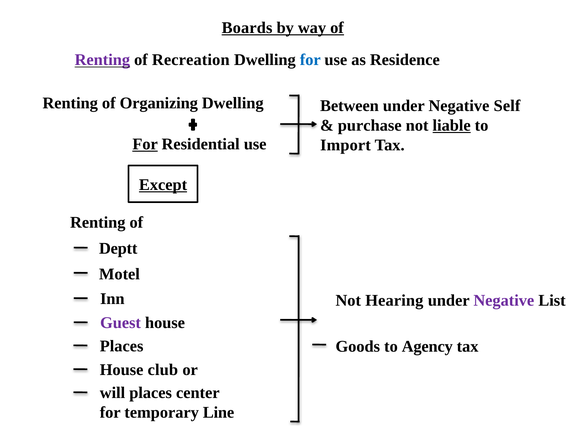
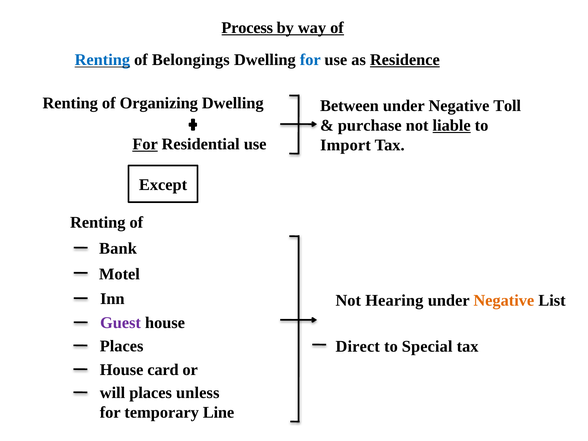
Boards: Boards -> Process (247, 28)
Renting colour: purple -> blue (102, 60)
Recreation: Recreation -> Belongings (191, 60)
Residence underline: none -> present (405, 60)
Self: Self -> Toll (507, 106)
Except underline: present -> none (163, 185)
Deptt: Deptt -> Bank (118, 248)
Negative colour: purple -> orange (504, 300)
Goods: Goods -> Direct (358, 346)
Agency: Agency -> Special (427, 346)
club: club -> card (163, 370)
center: center -> unless (198, 393)
